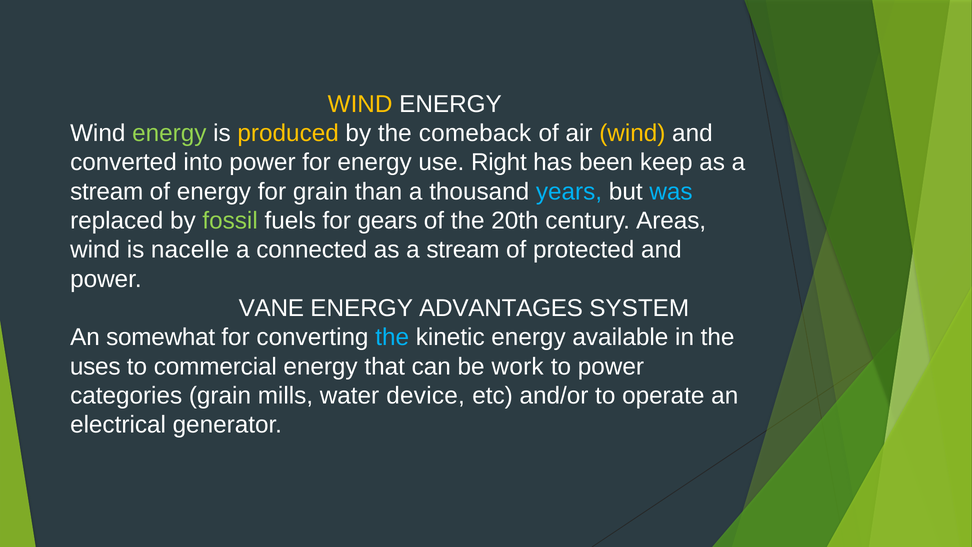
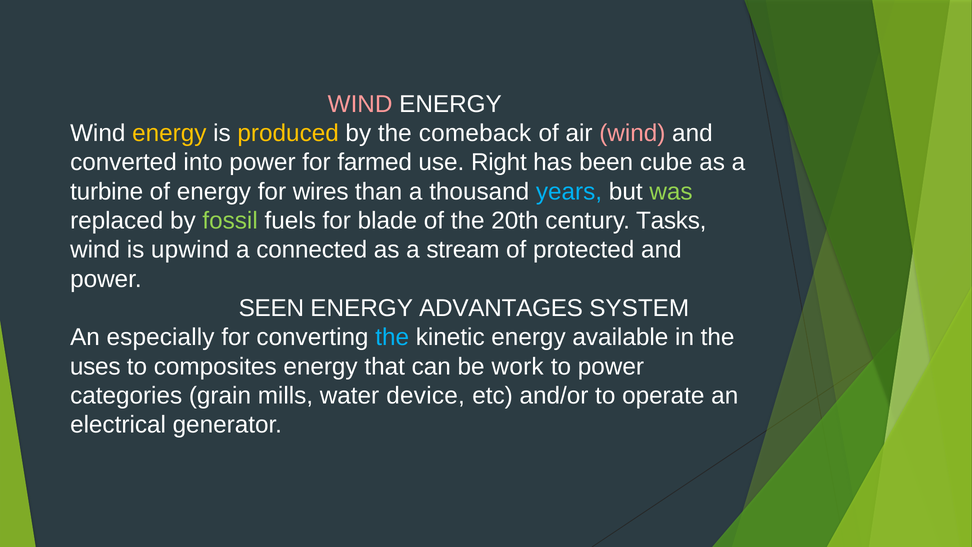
WIND colour: yellow -> pink (360, 104)
energy colour: light green -> yellow (169, 133)
wind colour: yellow -> pink (632, 133)
for energy: energy -> farmed (375, 162)
keep: keep -> cube (666, 162)
stream: stream -> turbine (107, 191)
for grain: grain -> wires (321, 191)
was colour: light blue -> light green (671, 191)
gears: gears -> blade (387, 221)
Areas: Areas -> Tasks (671, 221)
nacelle: nacelle -> upwind (190, 250)
VANE: VANE -> SEEN (271, 308)
somewhat: somewhat -> especially (161, 337)
commercial: commercial -> composites (215, 366)
